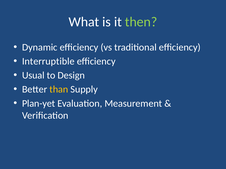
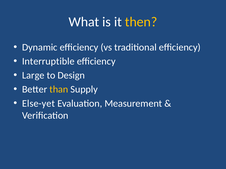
then colour: light green -> yellow (141, 22)
Usual: Usual -> Large (33, 76)
Plan-yet: Plan-yet -> Else-yet (39, 104)
